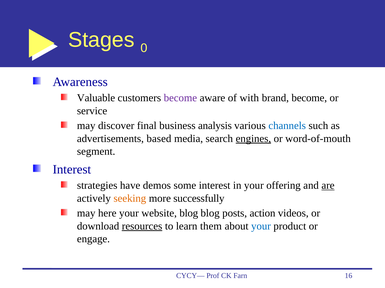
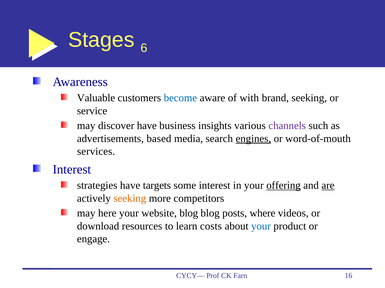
0: 0 -> 6 (144, 48)
become colour: purple -> blue (180, 98)
brand become: become -> seeking (309, 98)
discover final: final -> have (147, 126)
analysis: analysis -> insights (215, 126)
channels colour: blue -> purple (287, 126)
segment: segment -> services (96, 152)
demos: demos -> targets (157, 186)
offering underline: none -> present (283, 186)
successfully: successfully -> competitors (199, 199)
action: action -> where (263, 214)
resources underline: present -> none (142, 227)
them: them -> costs (211, 227)
